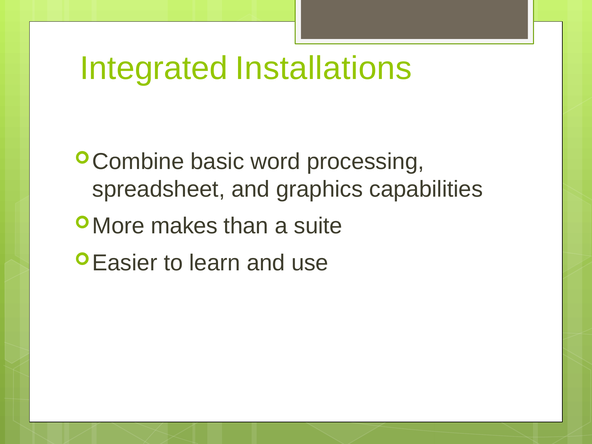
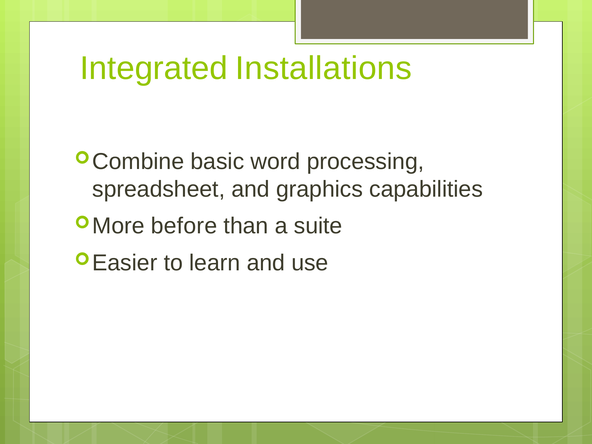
makes: makes -> before (184, 226)
